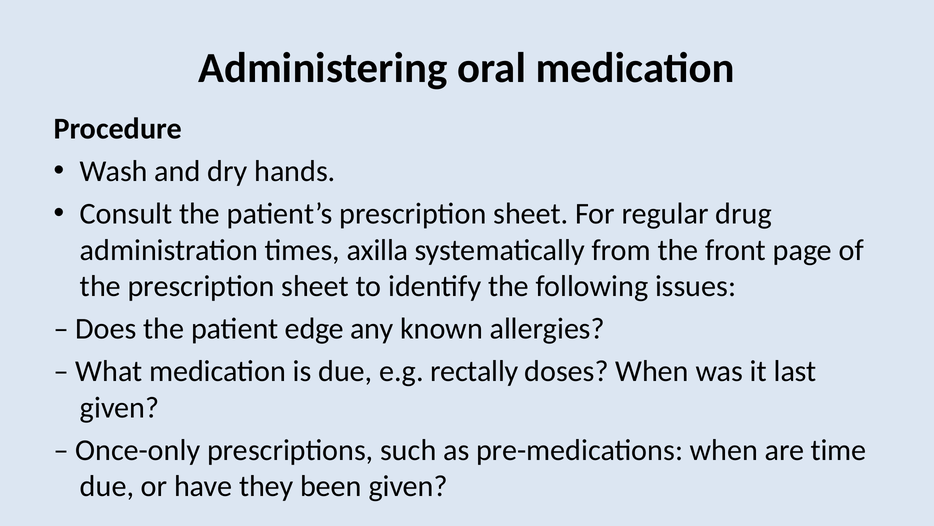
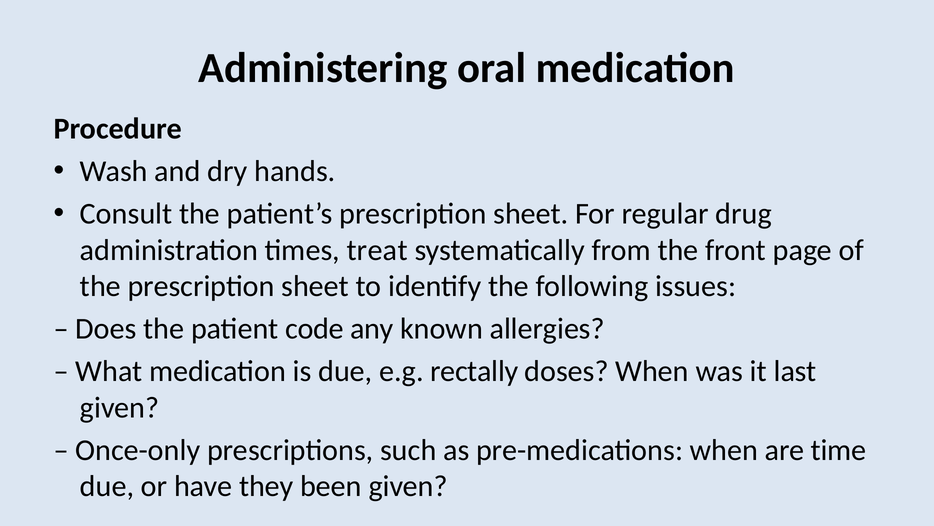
axilla: axilla -> treat (377, 250)
edge: edge -> code (314, 329)
